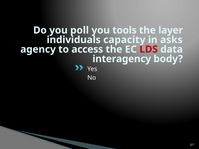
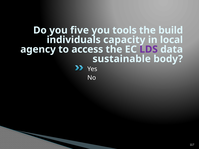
poll: poll -> five (80, 30)
layer: layer -> build (171, 30)
asks: asks -> local (171, 40)
LDS colour: red -> purple (149, 49)
interagency: interagency -> sustainable (122, 59)
